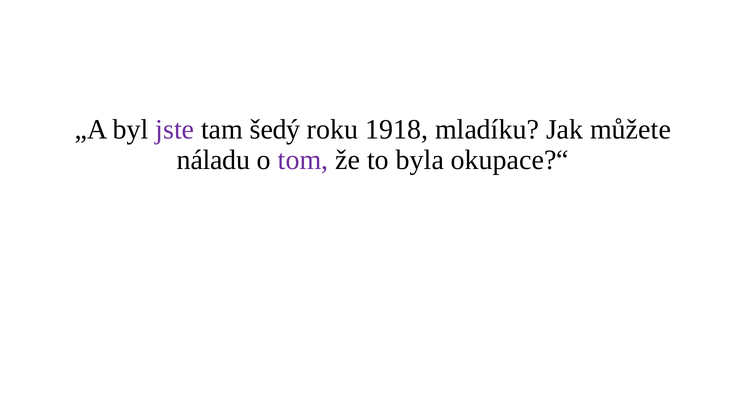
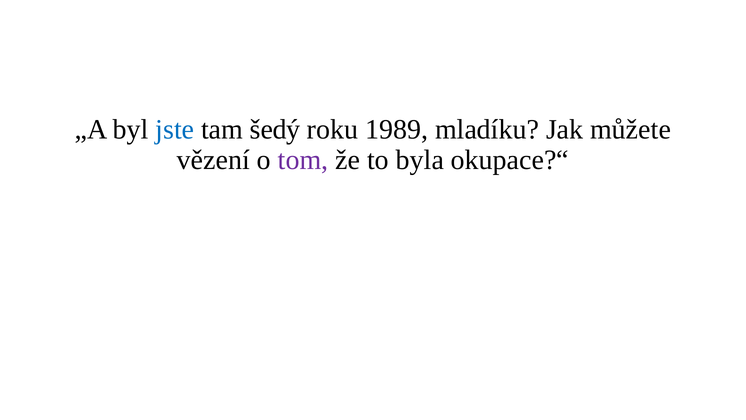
jste colour: purple -> blue (175, 129)
1918: 1918 -> 1989 (397, 129)
náladu: náladu -> vězení (213, 160)
